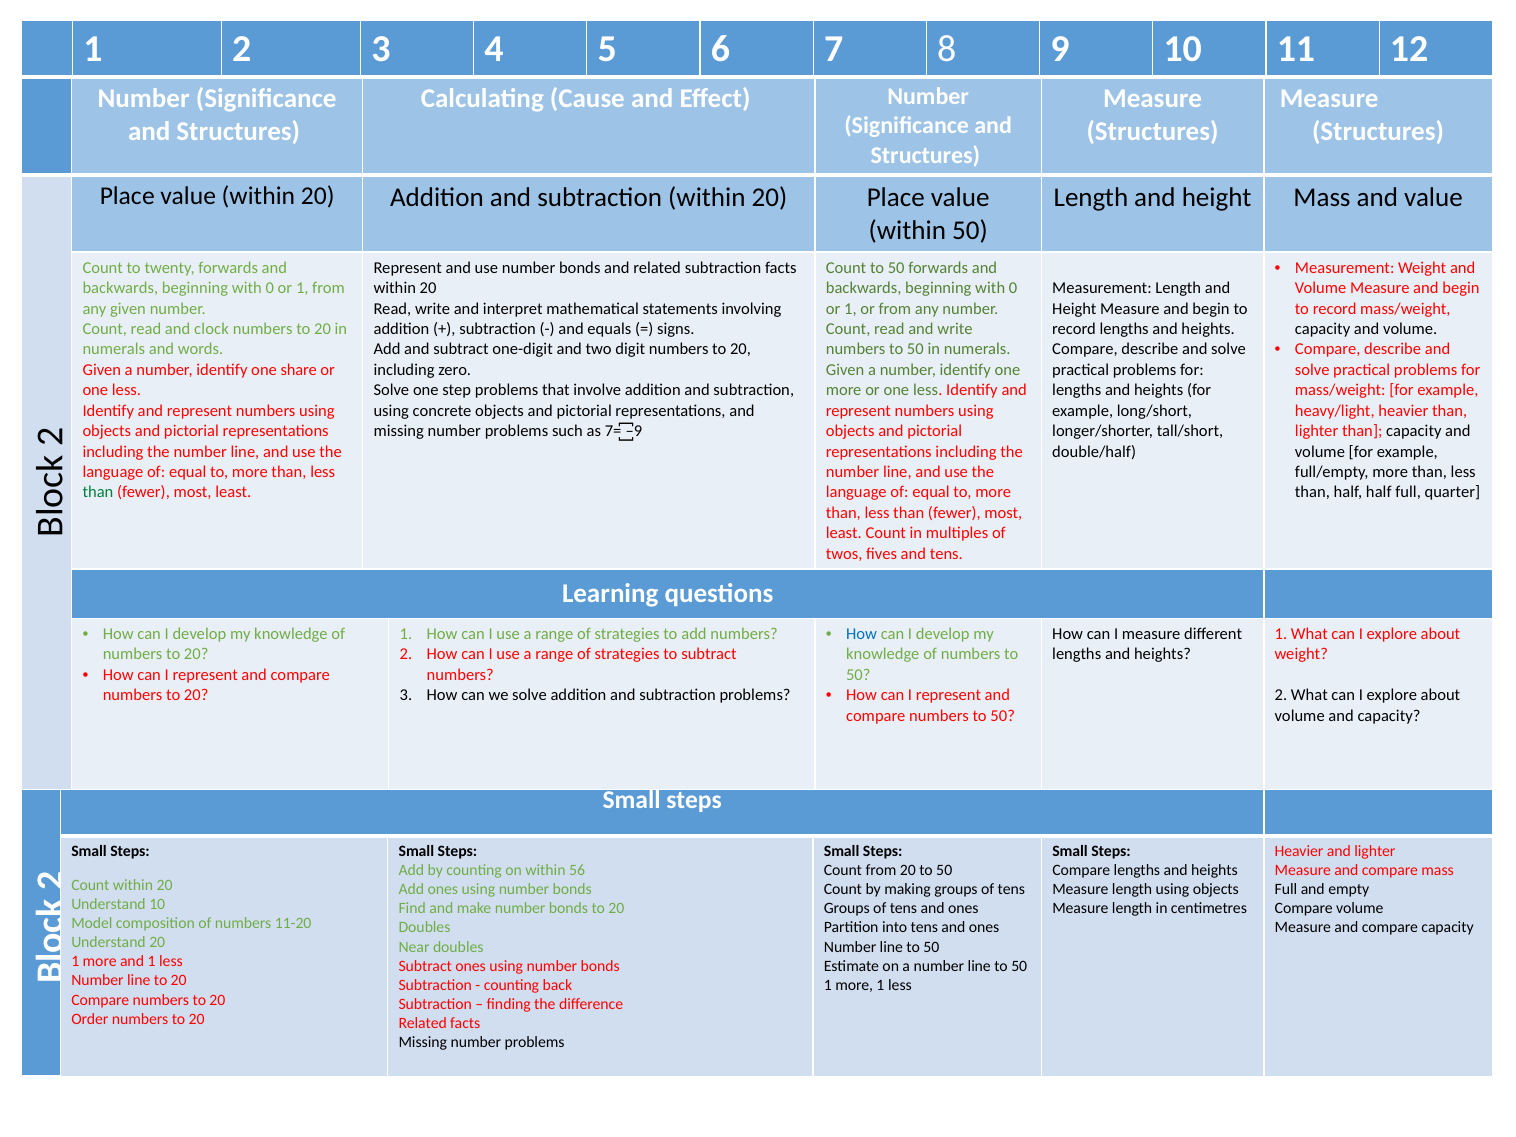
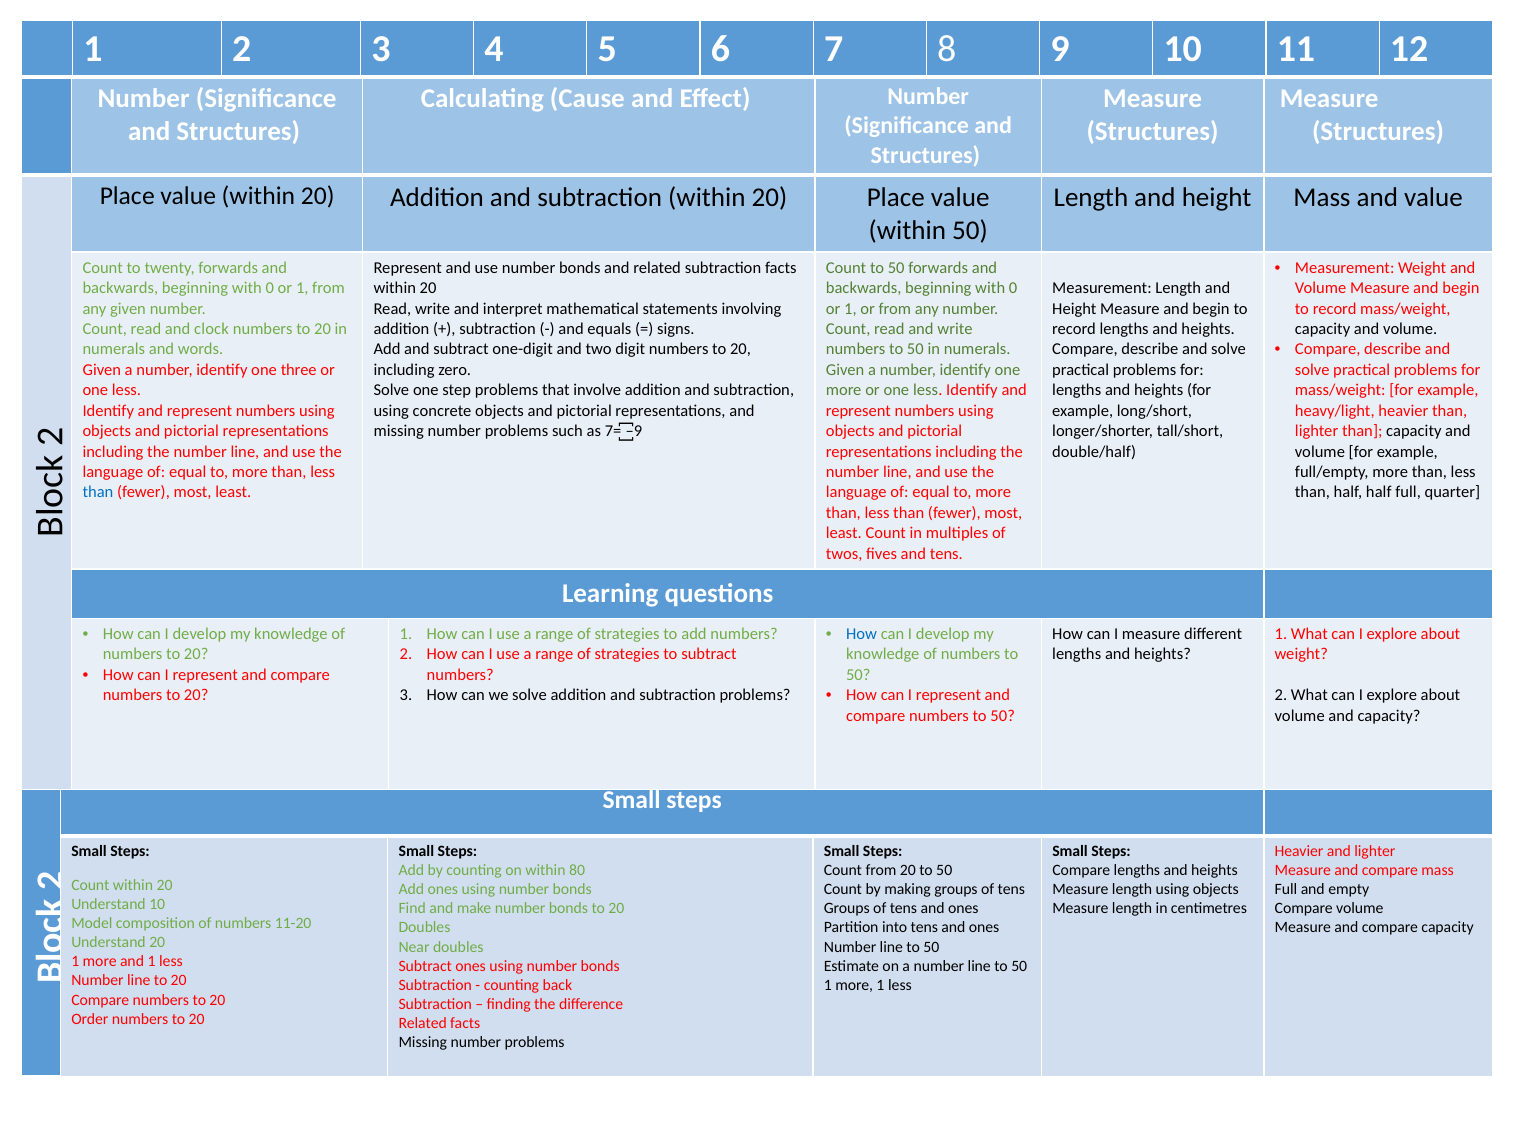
share: share -> three (299, 370)
than colour: green -> blue (98, 492)
56: 56 -> 80 (577, 870)
